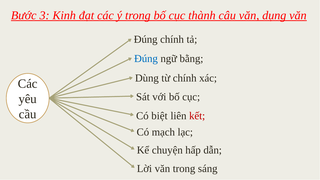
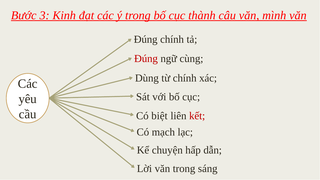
dụng: dụng -> mình (274, 15)
Đúng colour: blue -> red (146, 59)
bằng: bằng -> cùng (191, 59)
